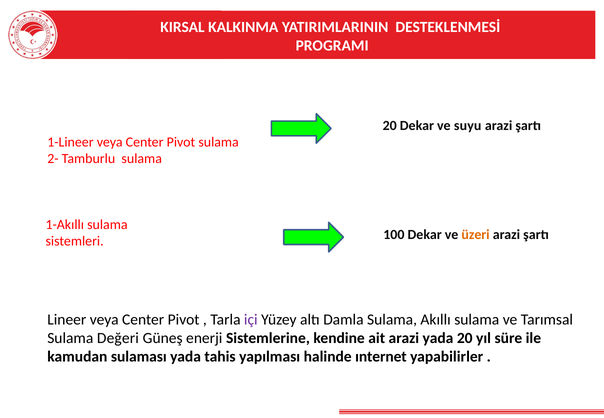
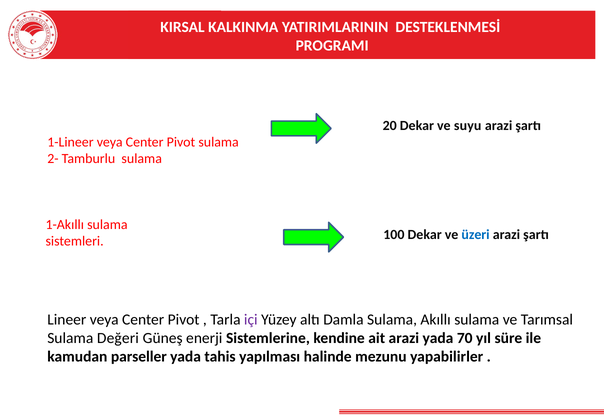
üzeri colour: orange -> blue (476, 235)
yada 20: 20 -> 70 (465, 338)
sulaması: sulaması -> parseller (139, 357)
ınternet: ınternet -> mezunu (381, 357)
